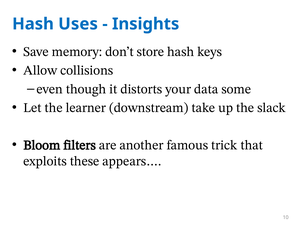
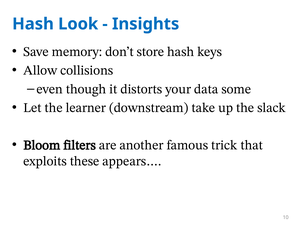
Uses: Uses -> Look (78, 24)
